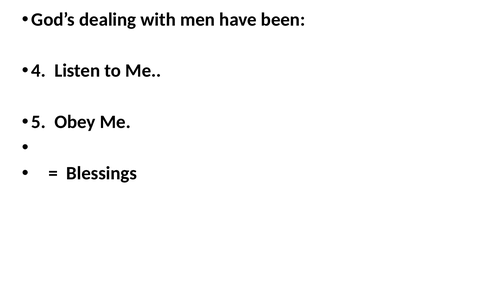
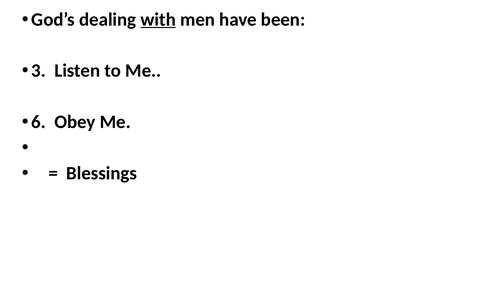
with underline: none -> present (158, 19)
4: 4 -> 3 (39, 71)
5: 5 -> 6 (39, 122)
